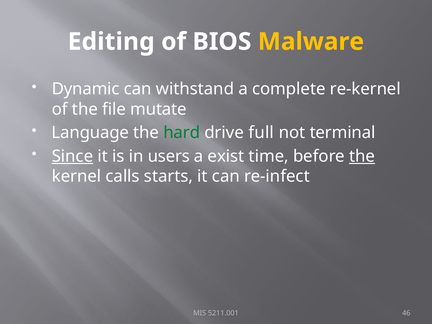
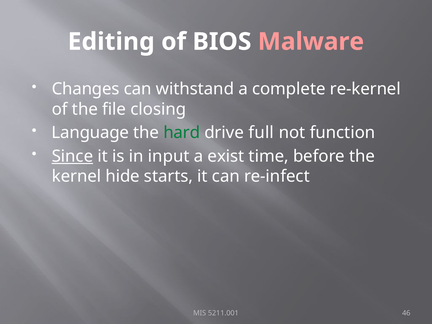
Malware colour: yellow -> pink (311, 42)
Dynamic: Dynamic -> Changes (86, 89)
mutate: mutate -> closing (158, 109)
terminal: terminal -> function (342, 133)
users: users -> input (169, 156)
the underline: present -> none (362, 156)
calls: calls -> hide (123, 176)
